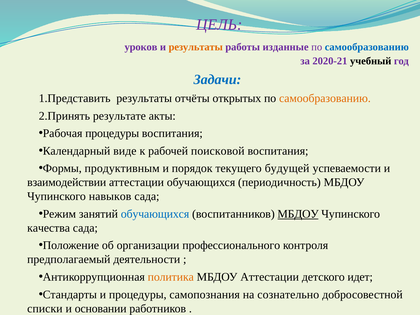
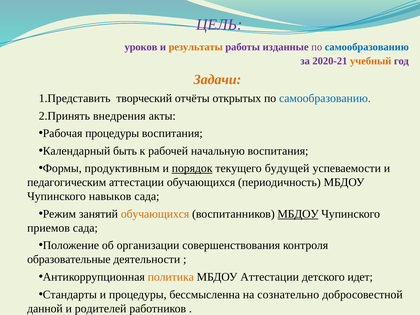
учебный colour: black -> orange (371, 61)
Задачи colour: blue -> orange (217, 80)
результаты: результаты -> творческий (144, 98)
самообразованию colour: orange -> blue (325, 98)
результате: результате -> внедрения (119, 116)
виде: виде -> быть (125, 151)
поисковой: поисковой -> начальную (218, 151)
порядок underline: none -> present (192, 168)
взаимодействии: взаимодействии -> педагогическим (67, 182)
обучающихся colour: blue -> orange (155, 214)
качества: качества -> приемов (49, 228)
профессионального: профессионального -> совершенствования (231, 245)
предполагаемый: предполагаемый -> образовательные (69, 259)
самопознания: самопознания -> бессмысленна (205, 294)
списки: списки -> данной (45, 309)
основании: основании -> родителей (101, 309)
